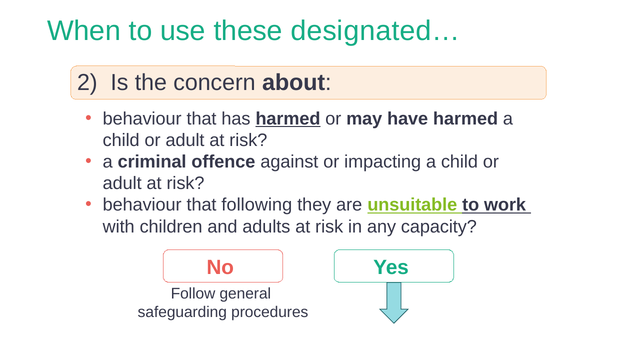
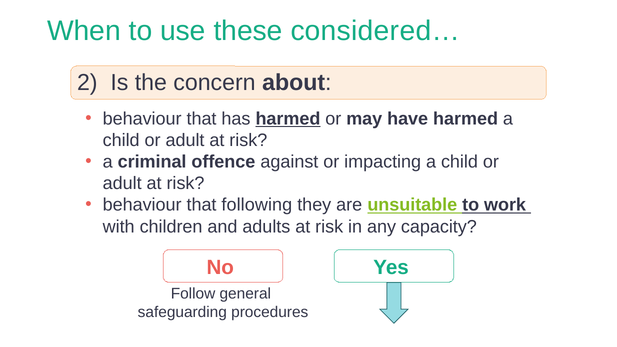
designated…: designated… -> considered… (375, 31)
